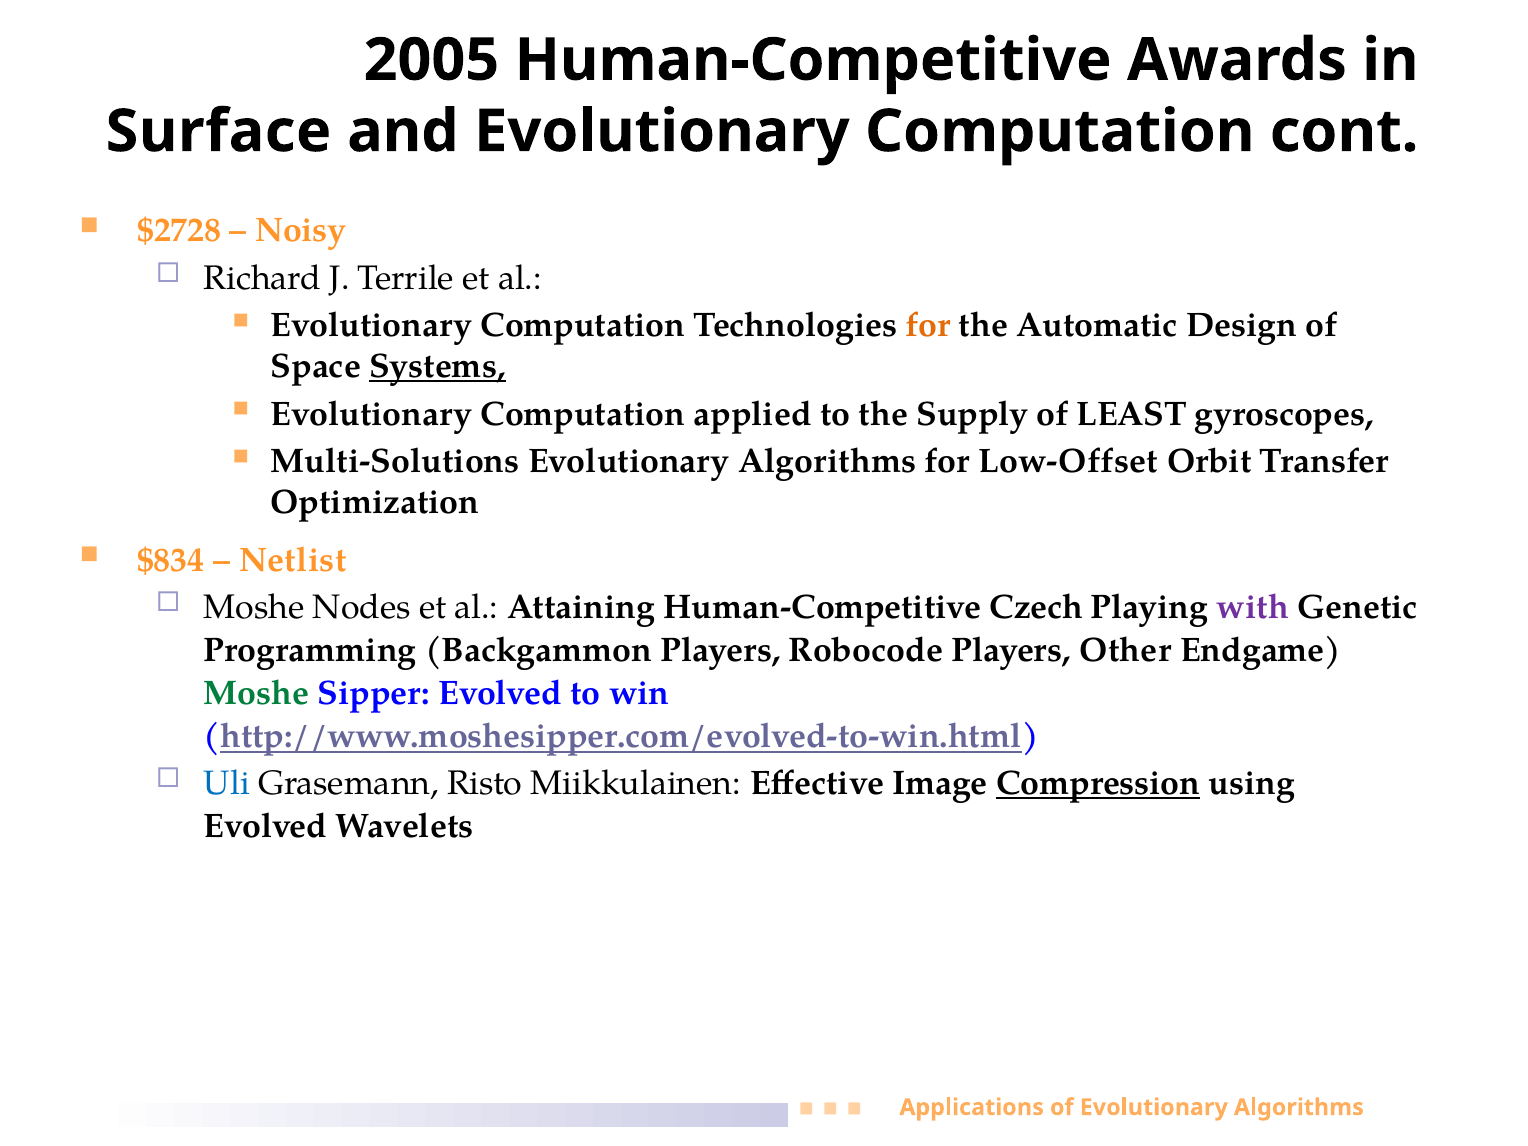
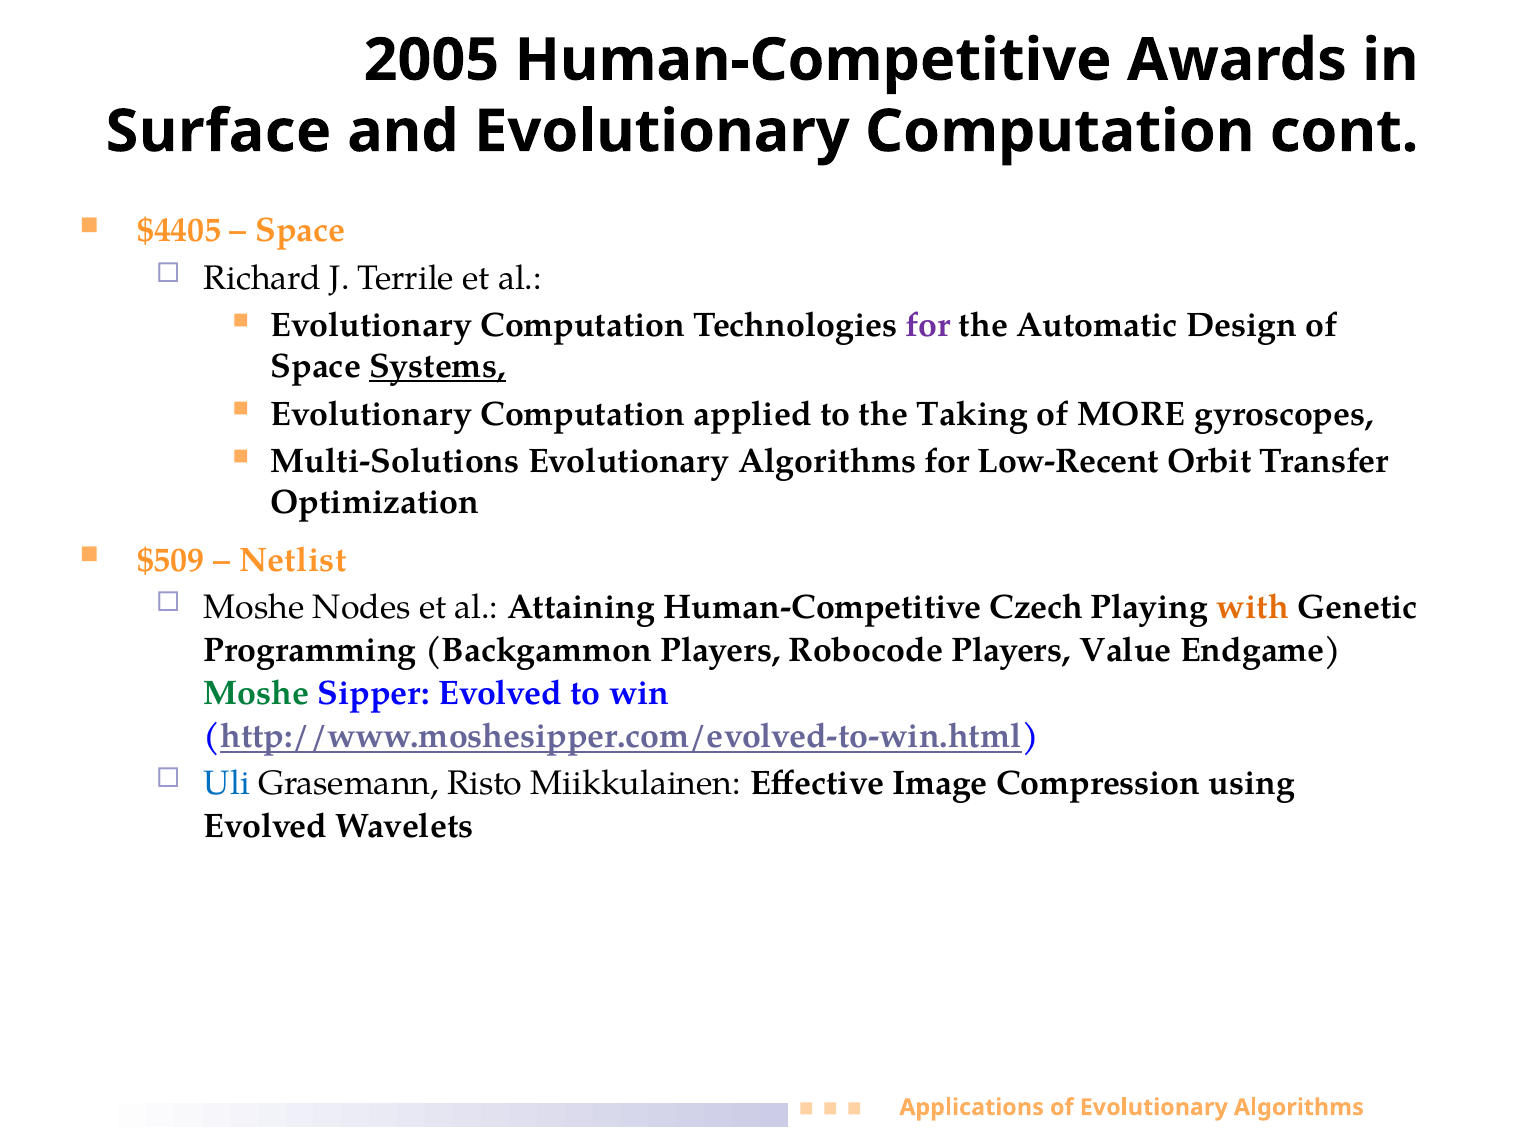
$2728: $2728 -> $4405 (179, 230)
Noisy: Noisy -> Space (301, 230)
for colour: orange -> purple (928, 326)
Supply: Supply -> Taking (972, 414)
LEAST: LEAST -> MORE (1131, 414)
Low-Offset: Low-Offset -> Low-Recent (1068, 462)
$834: $834 -> $509 (171, 560)
with colour: purple -> orange (1253, 608)
Other: Other -> Value (1126, 650)
Compression underline: present -> none (1098, 784)
